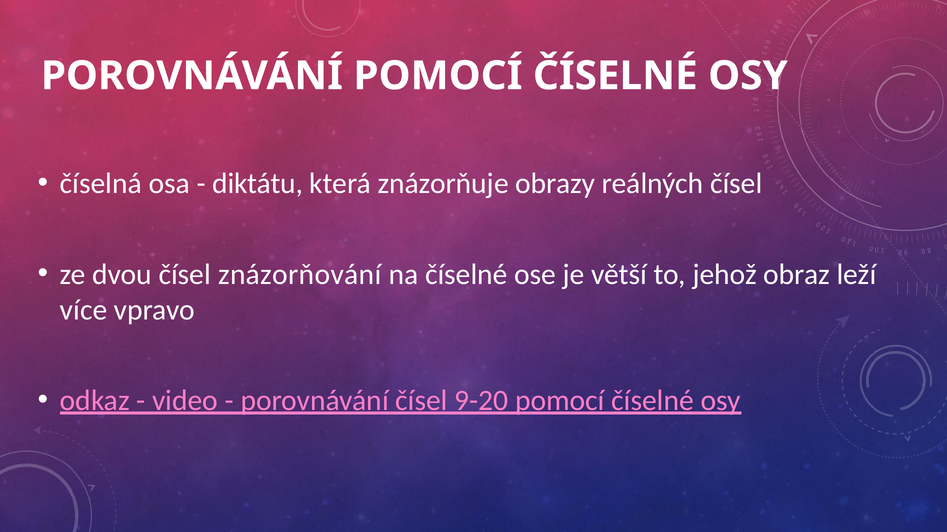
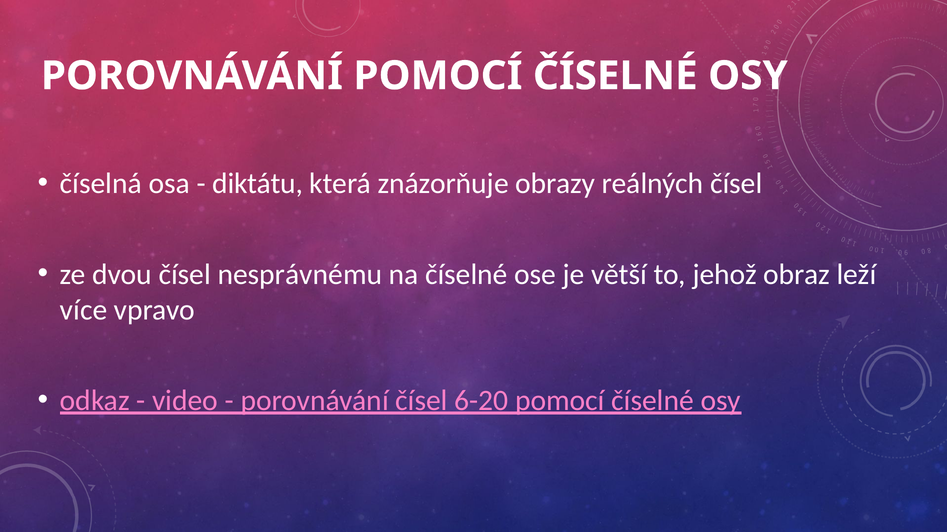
znázorňování: znázorňování -> nesprávnému (300, 275)
9-20: 9-20 -> 6-20 (481, 401)
